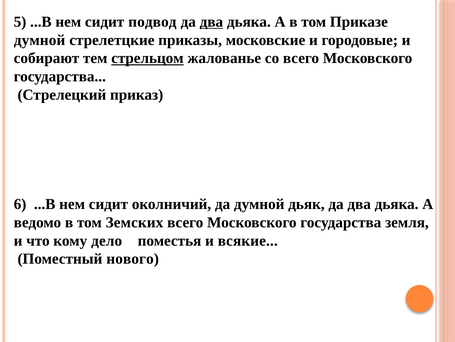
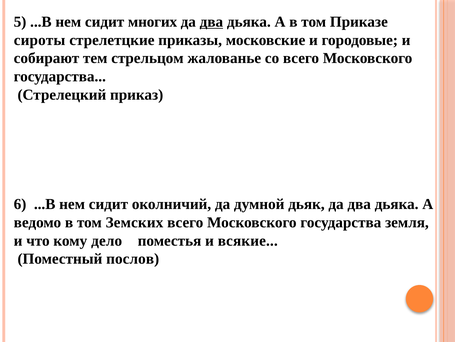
подвод: подвод -> многих (153, 22)
думной: думной -> сироты (40, 40)
стрельцом underline: present -> none (147, 58)
нового: нового -> послов (133, 258)
